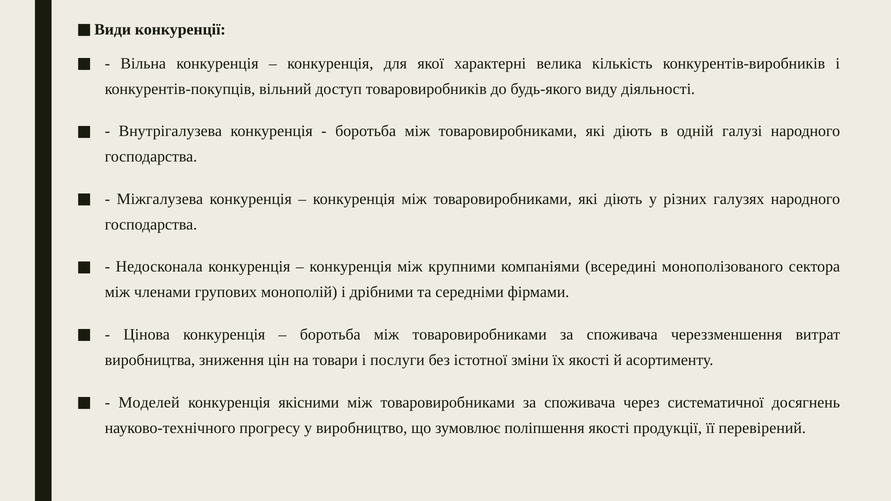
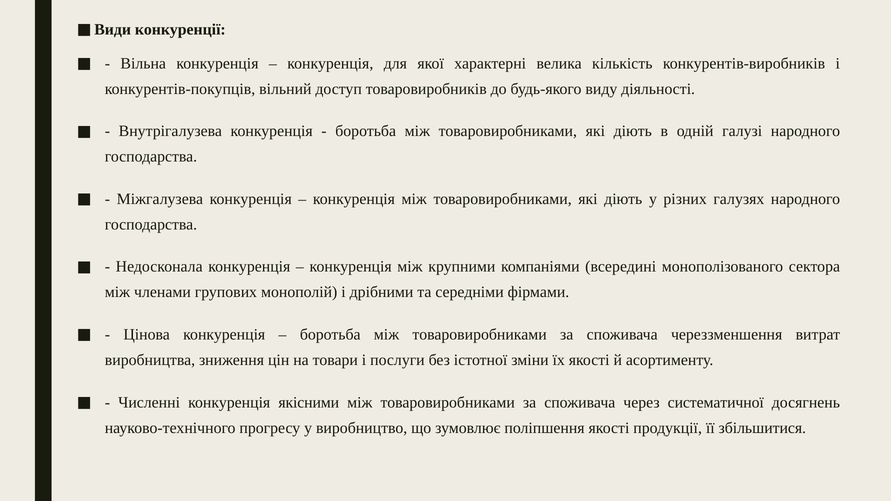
Моделей: Моделей -> Численні (149, 402)
перевірений: перевірений -> збільшитися (762, 428)
